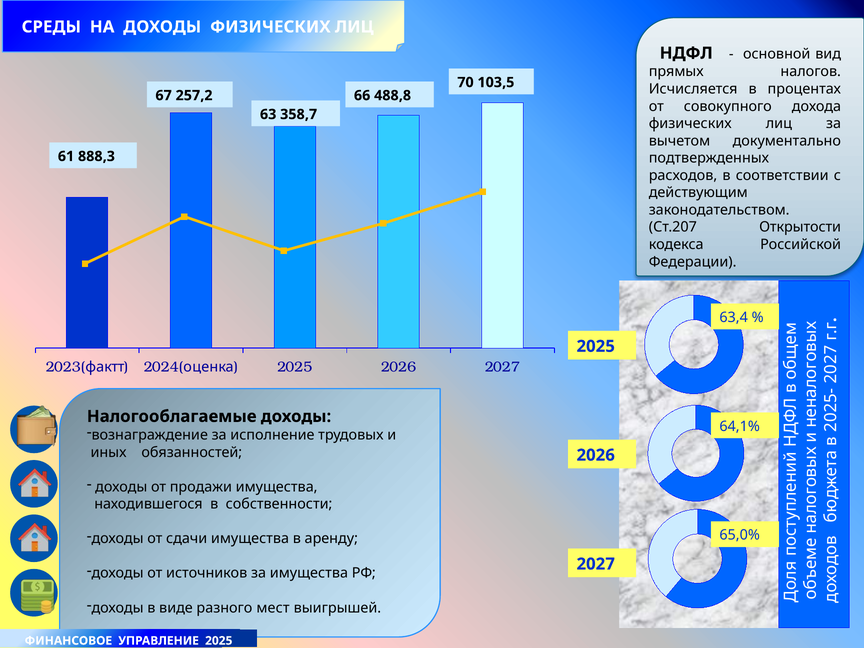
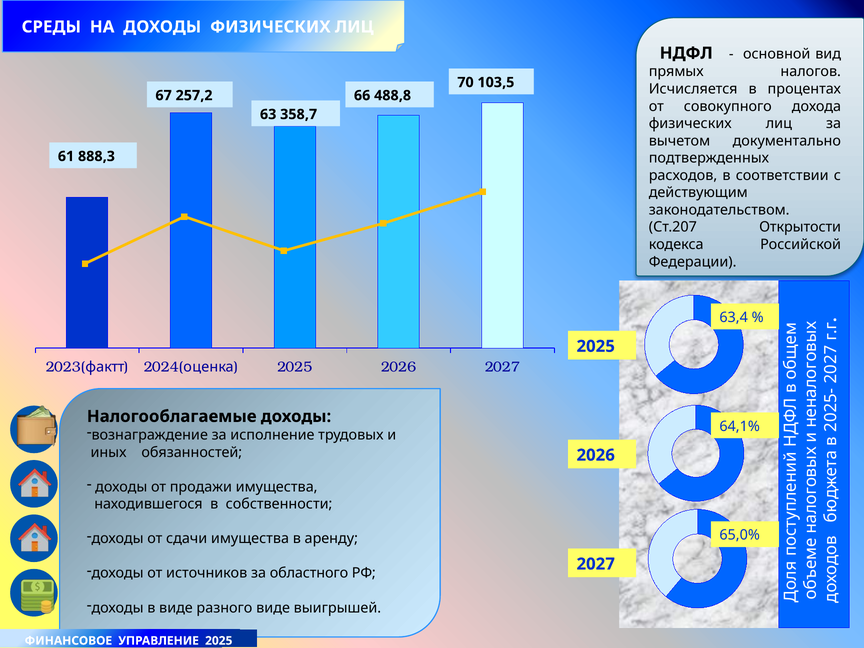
за имущества: имущества -> областного (309, 573)
мест: мест -> виде (273, 608)
